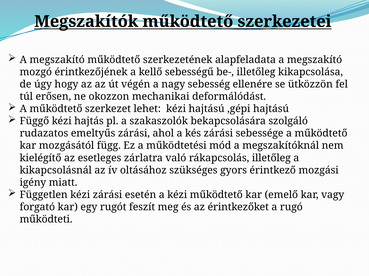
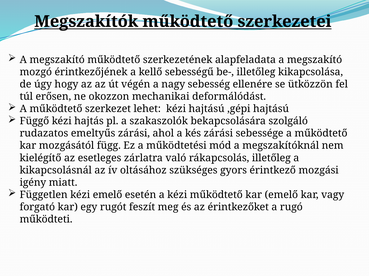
kézi zárási: zárási -> emelő (108, 195)
